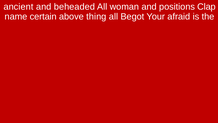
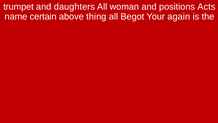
ancient: ancient -> trumpet (19, 7)
beheaded: beheaded -> daughters (74, 7)
Clap: Clap -> Acts (206, 7)
afraid: afraid -> again (179, 17)
